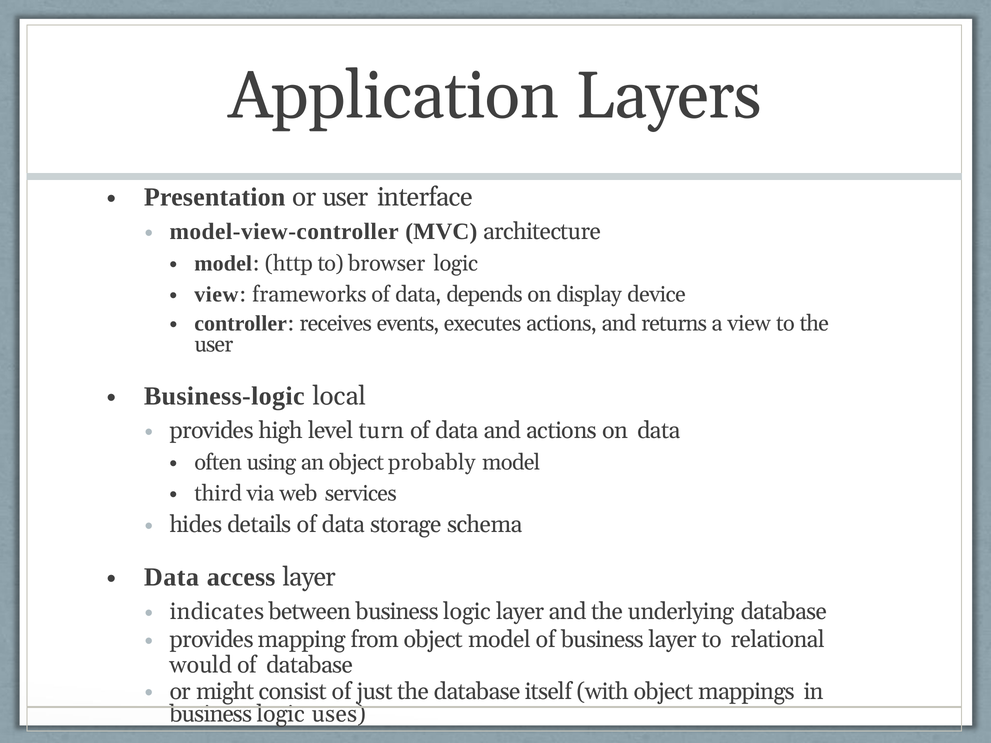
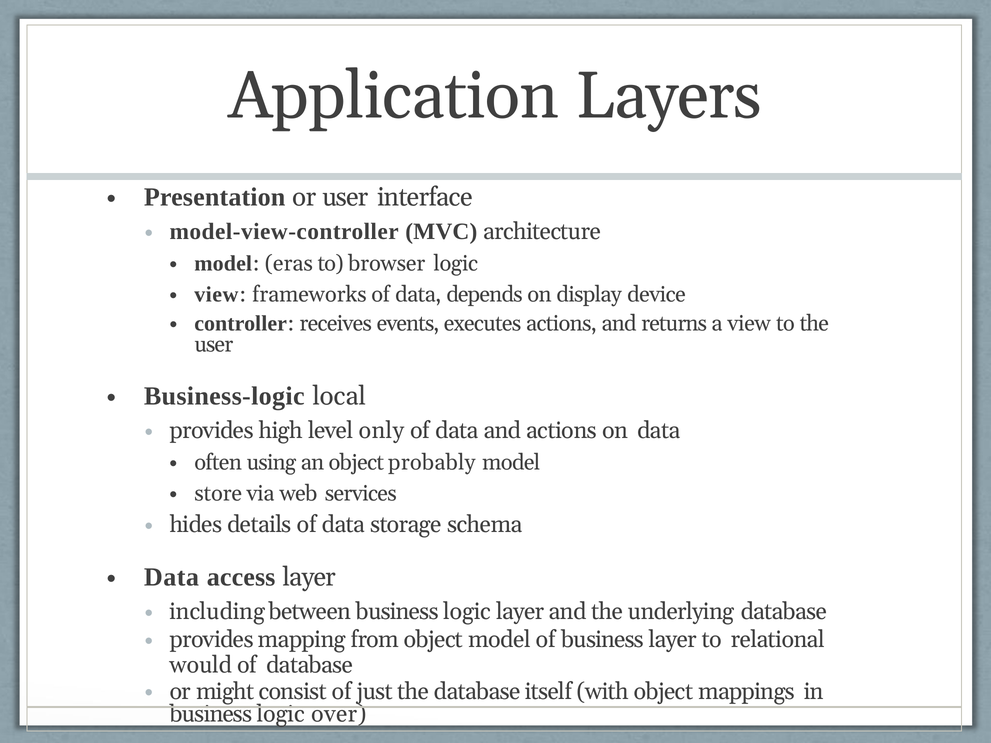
http: http -> eras (289, 264)
turn: turn -> only (381, 431)
third: third -> store (218, 494)
indicates: indicates -> including (217, 612)
uses: uses -> over (339, 714)
